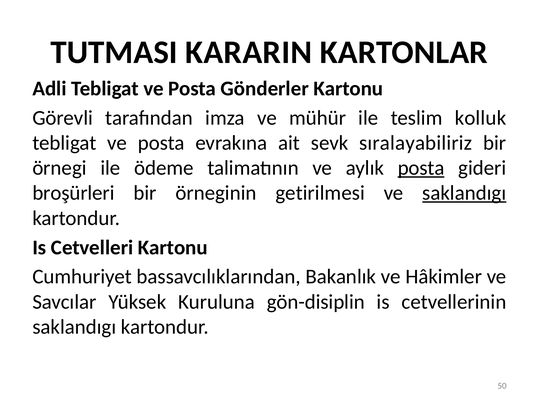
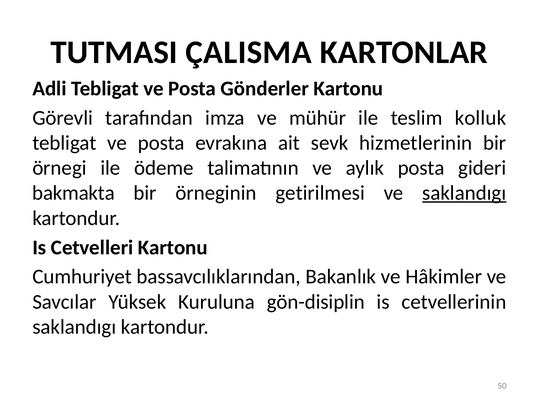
KARARIN: KARARIN -> ÇALISMA (249, 52)
sıralayabiliriz: sıralayabiliriz -> hizmetlerinin (416, 143)
posta underline: present -> none (421, 168)
broşürleri: broşürleri -> bakmakta (74, 193)
